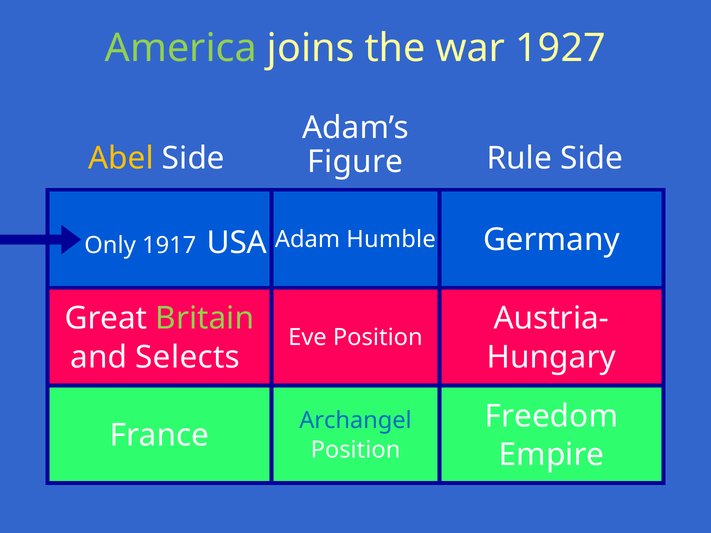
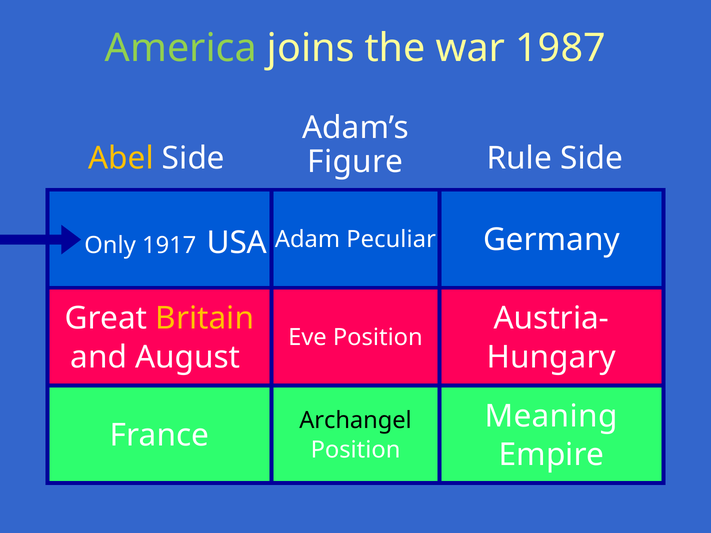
1927: 1927 -> 1987 (561, 48)
Humble: Humble -> Peculiar (391, 240)
Britain colour: light green -> yellow (205, 319)
Selects: Selects -> August (188, 357)
Freedom: Freedom -> Meaning (551, 416)
Archangel colour: blue -> black (355, 421)
